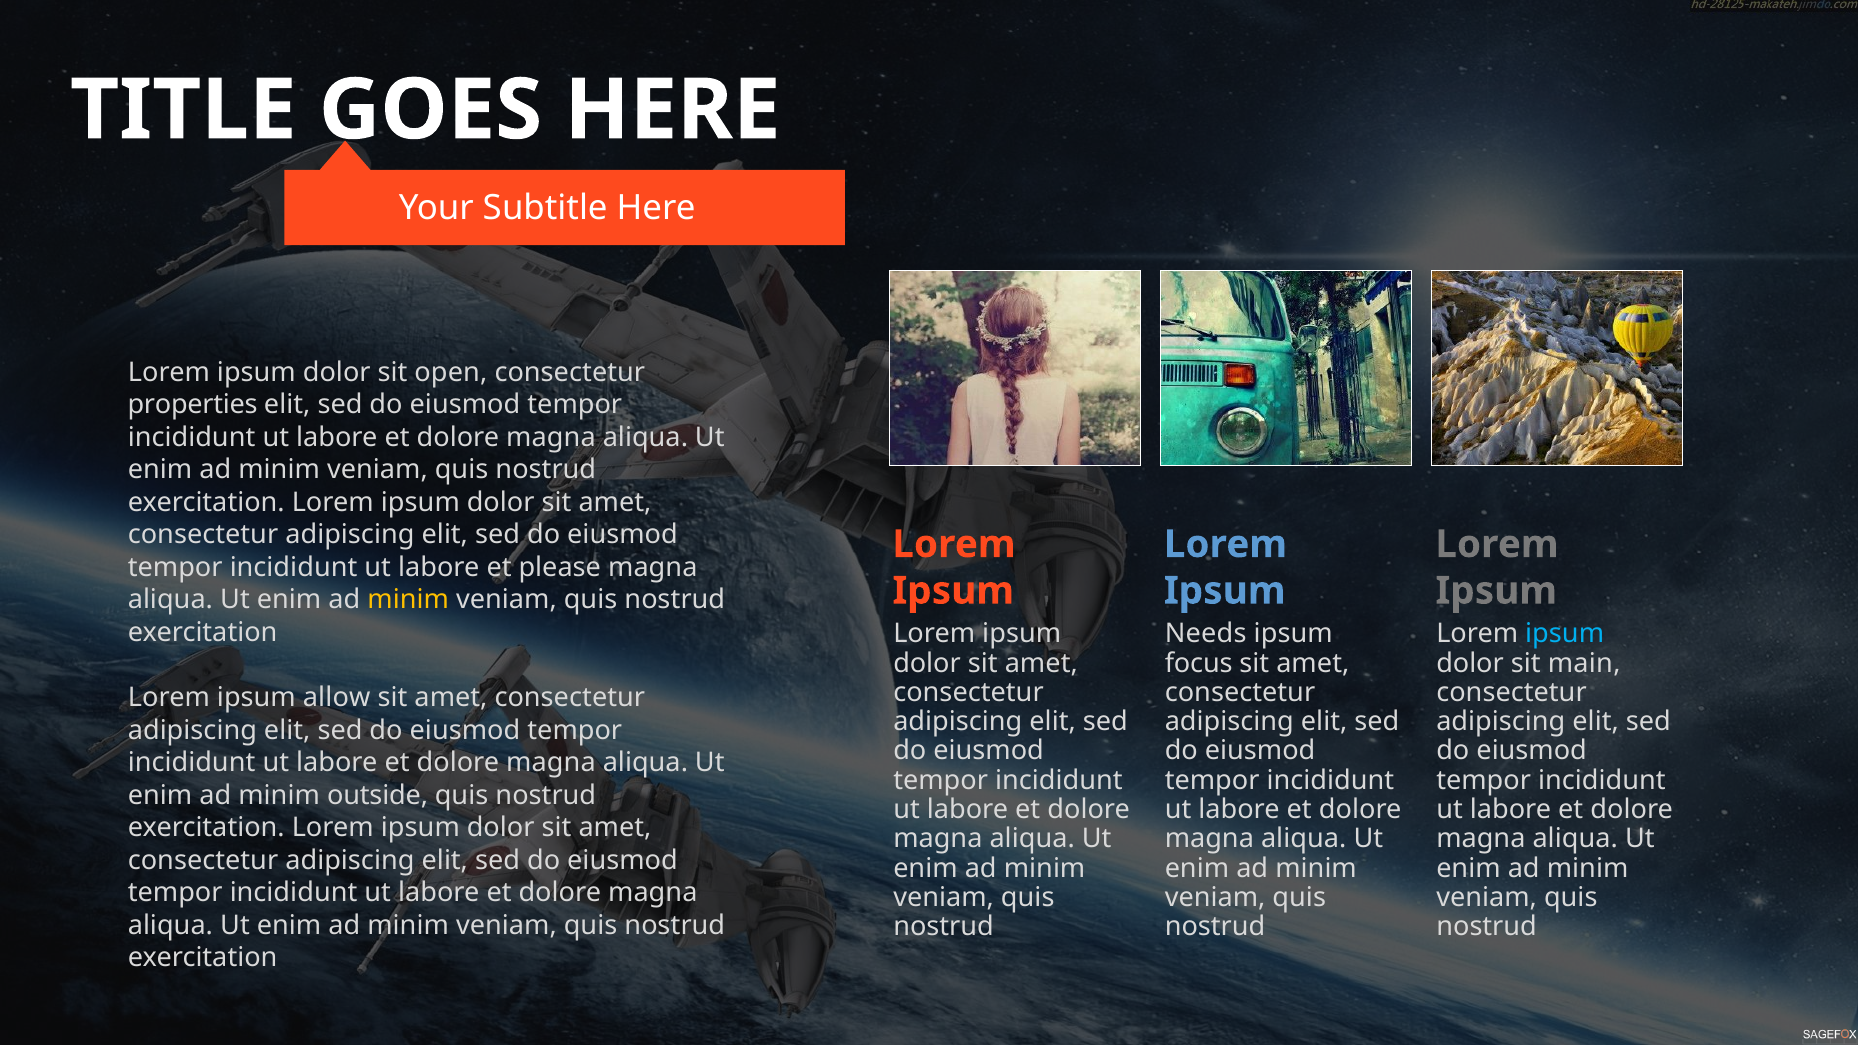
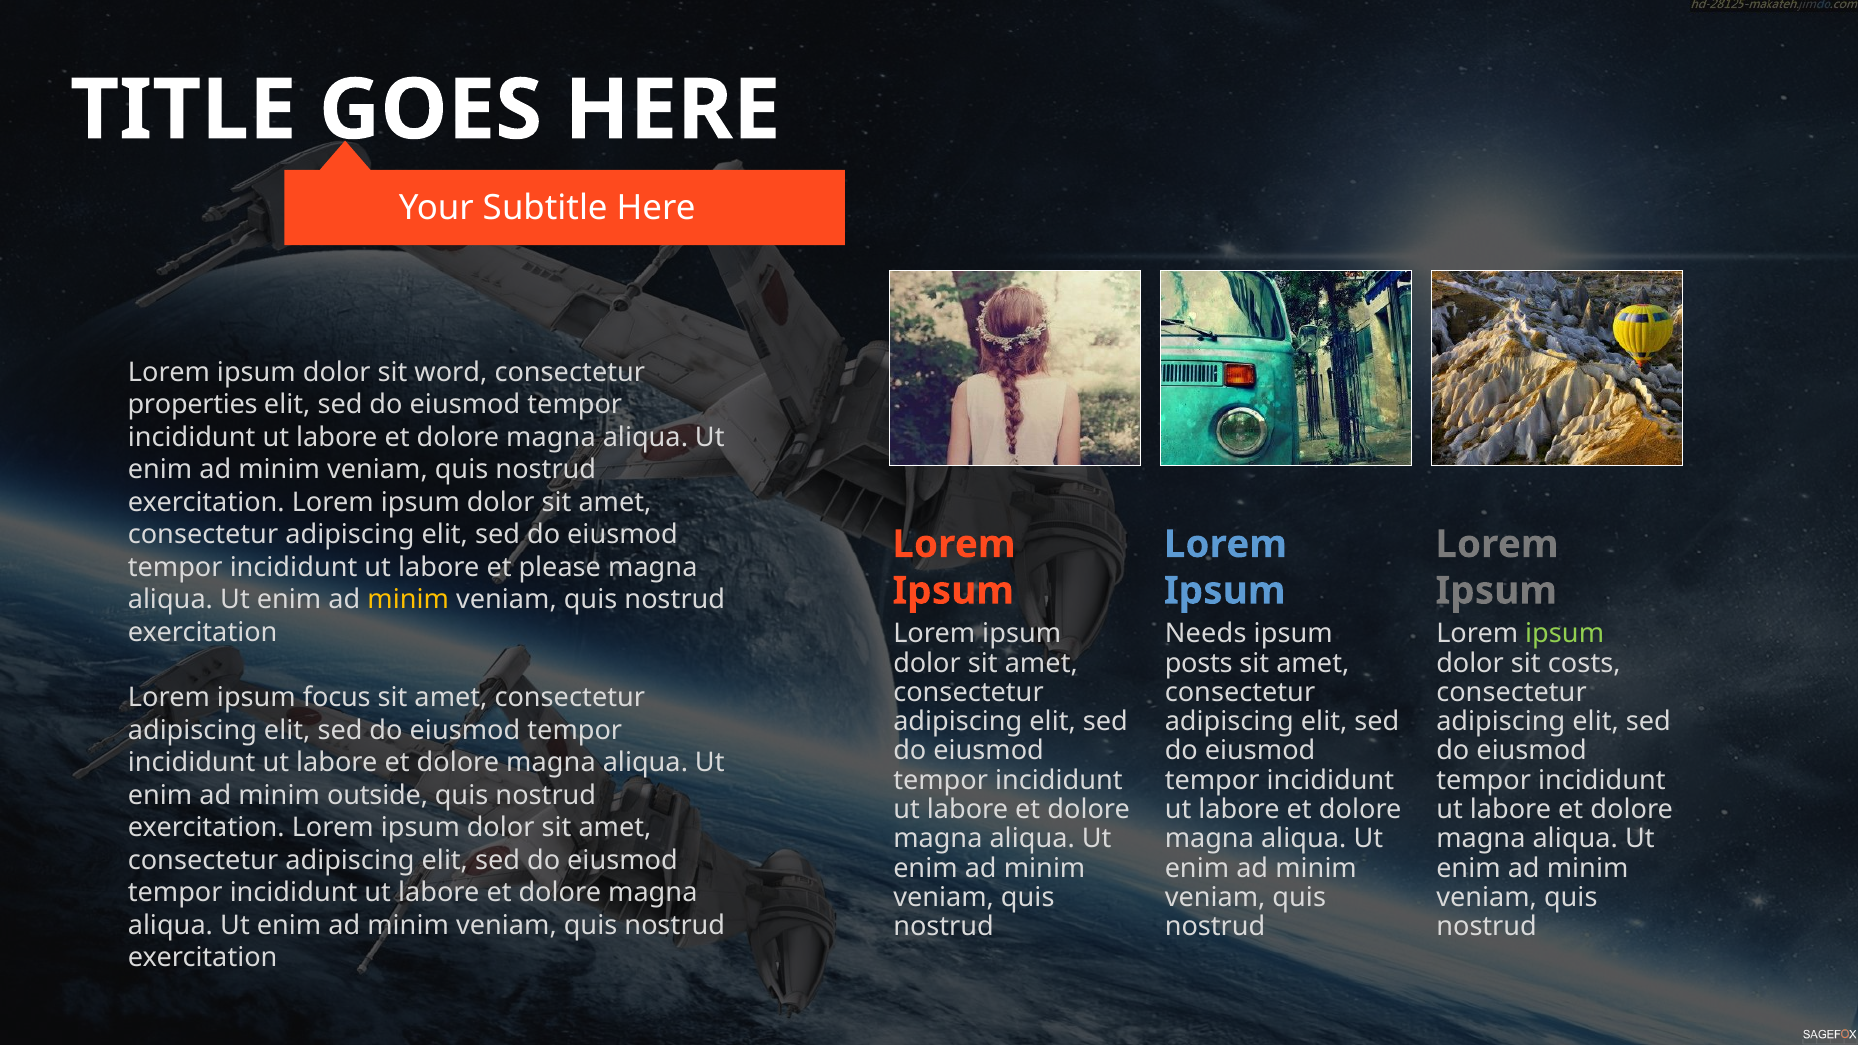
open: open -> word (451, 372)
ipsum colour: light blue -> light green (1565, 634)
focus: focus -> posts (1199, 663)
main: main -> costs (1584, 663)
allow: allow -> focus (337, 698)
